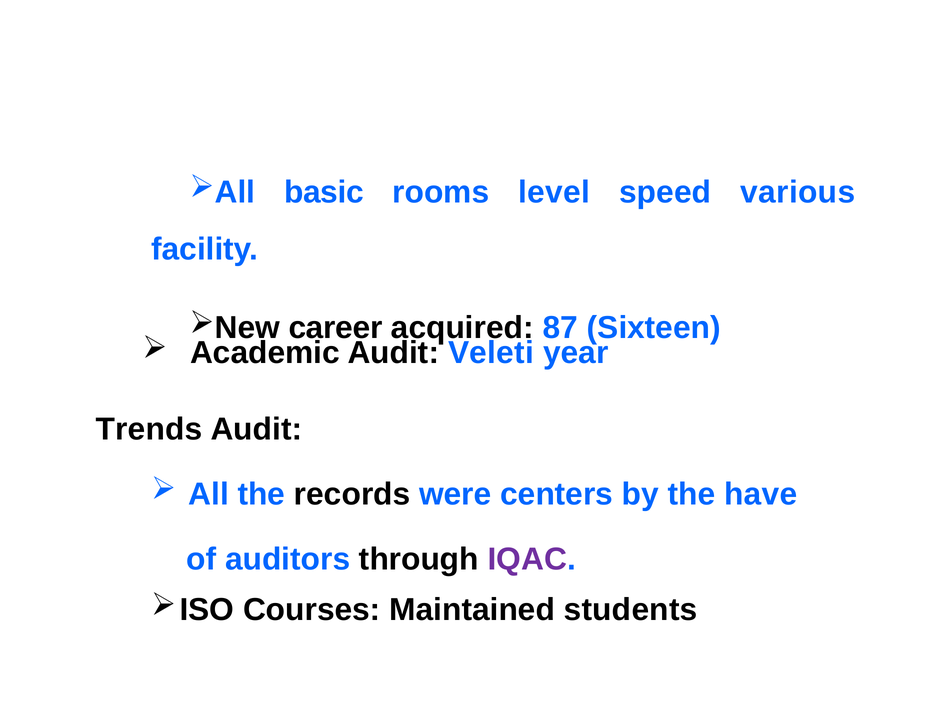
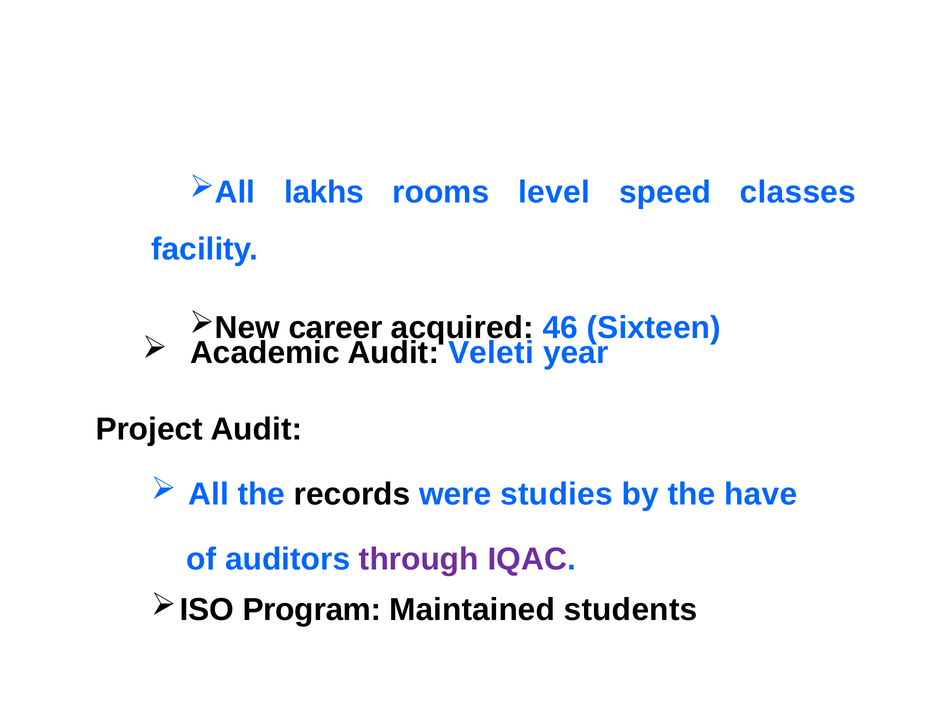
basic: basic -> lakhs (324, 192)
various: various -> classes (798, 192)
87: 87 -> 46 (560, 328)
Trends: Trends -> Project (149, 429)
centers: centers -> studies (557, 494)
through colour: black -> purple (419, 559)
Courses: Courses -> Program (312, 610)
